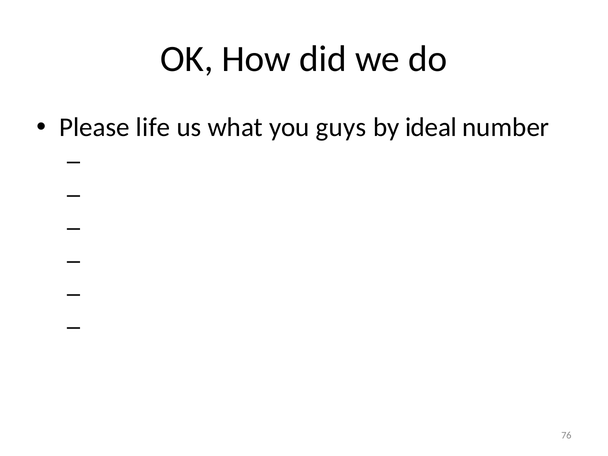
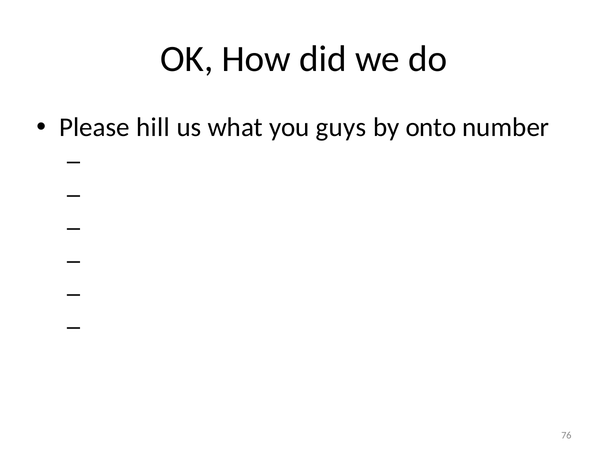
life: life -> hill (153, 128)
ideal: ideal -> onto (431, 128)
